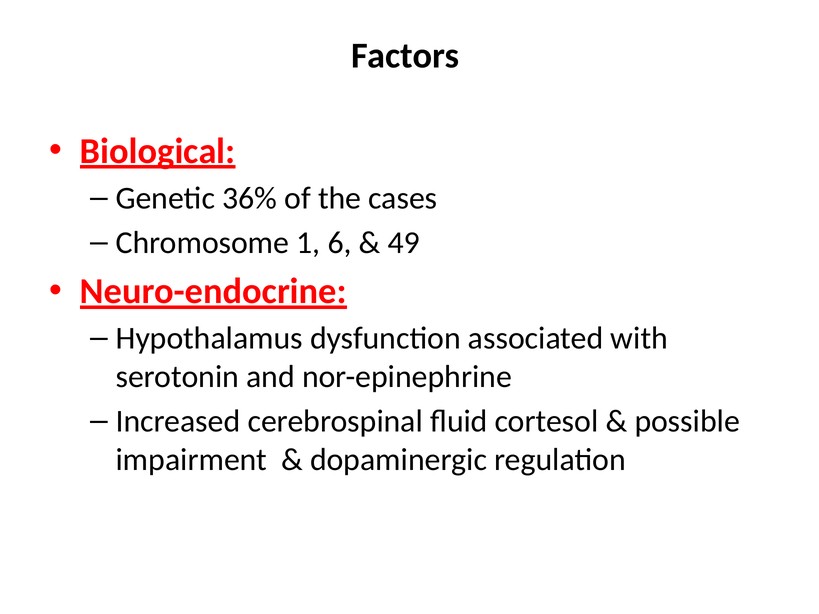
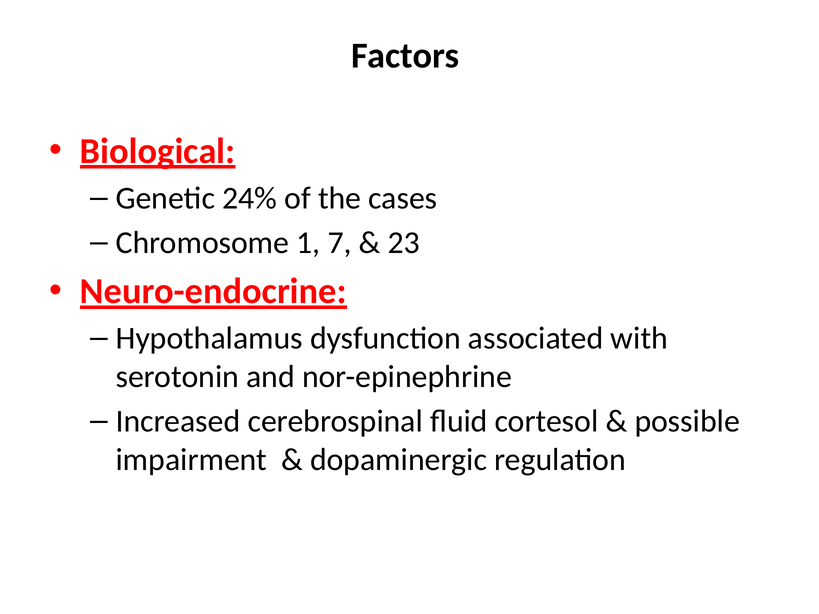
36%: 36% -> 24% (250, 198)
6: 6 -> 7 (340, 243)
49: 49 -> 23 (404, 243)
